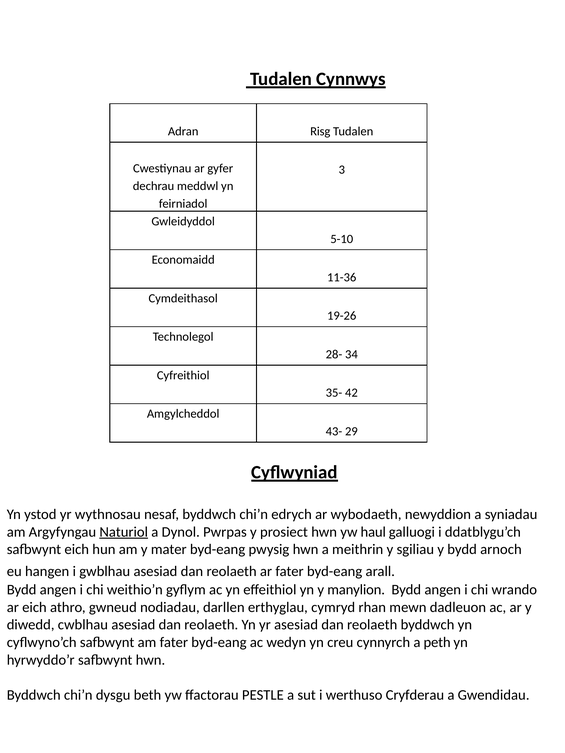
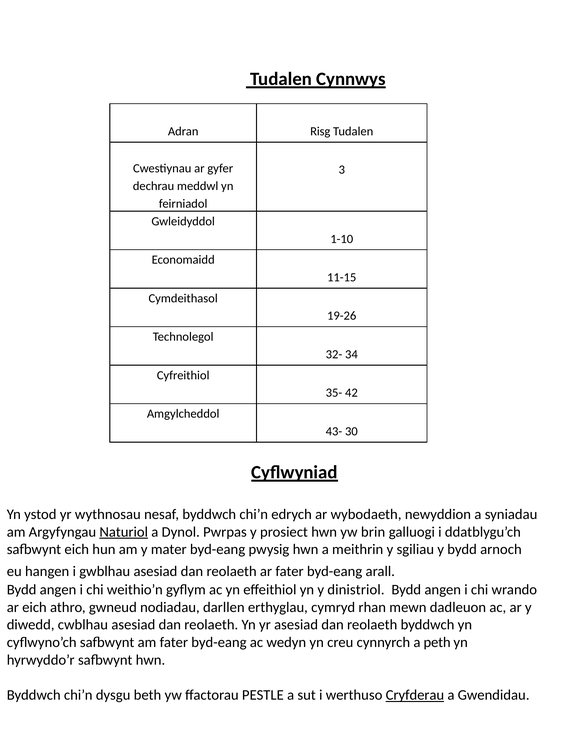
5-10: 5-10 -> 1-10 (342, 239)
11-36: 11-36 -> 11-15 (342, 277)
28-: 28- -> 32- (334, 354)
29: 29 -> 30 (351, 431)
haul: haul -> brin (373, 532)
manylion: manylion -> dinistriol (356, 590)
Cryfderau underline: none -> present (415, 695)
